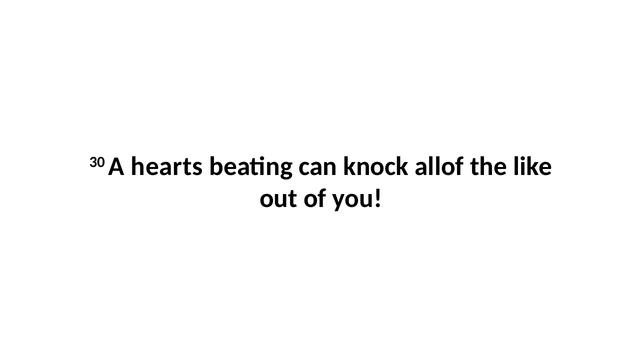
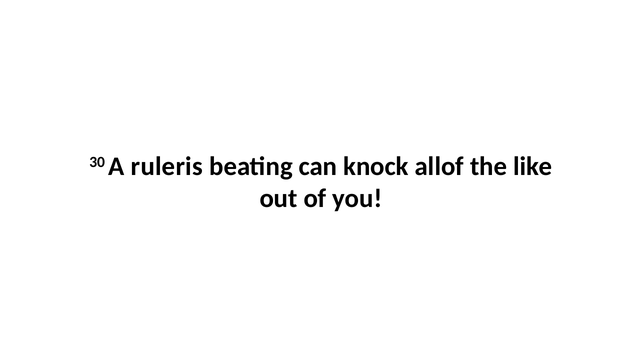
hearts: hearts -> ruleris (167, 166)
